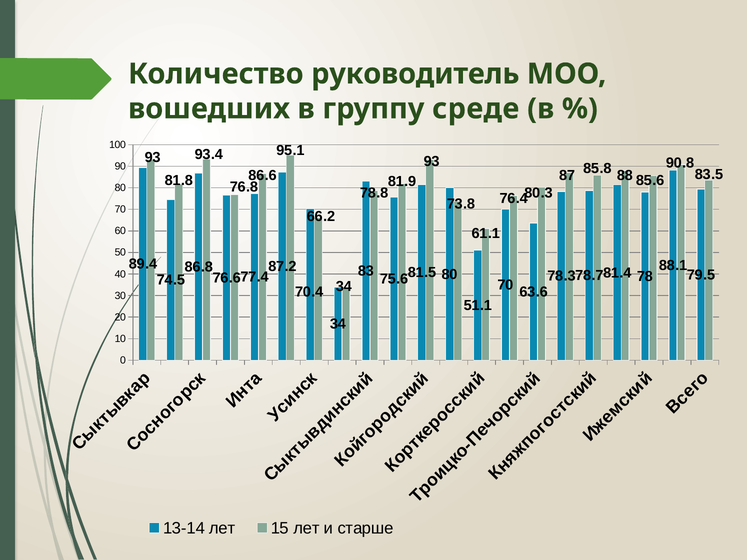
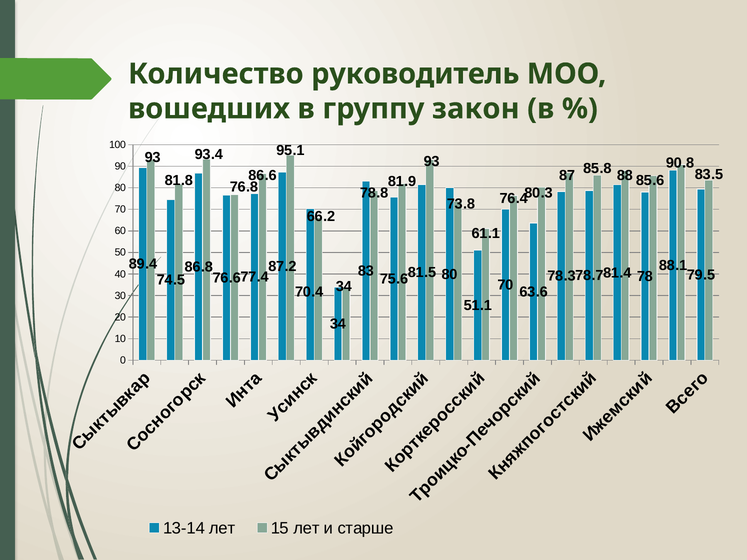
среде: среде -> закон (476, 109)
